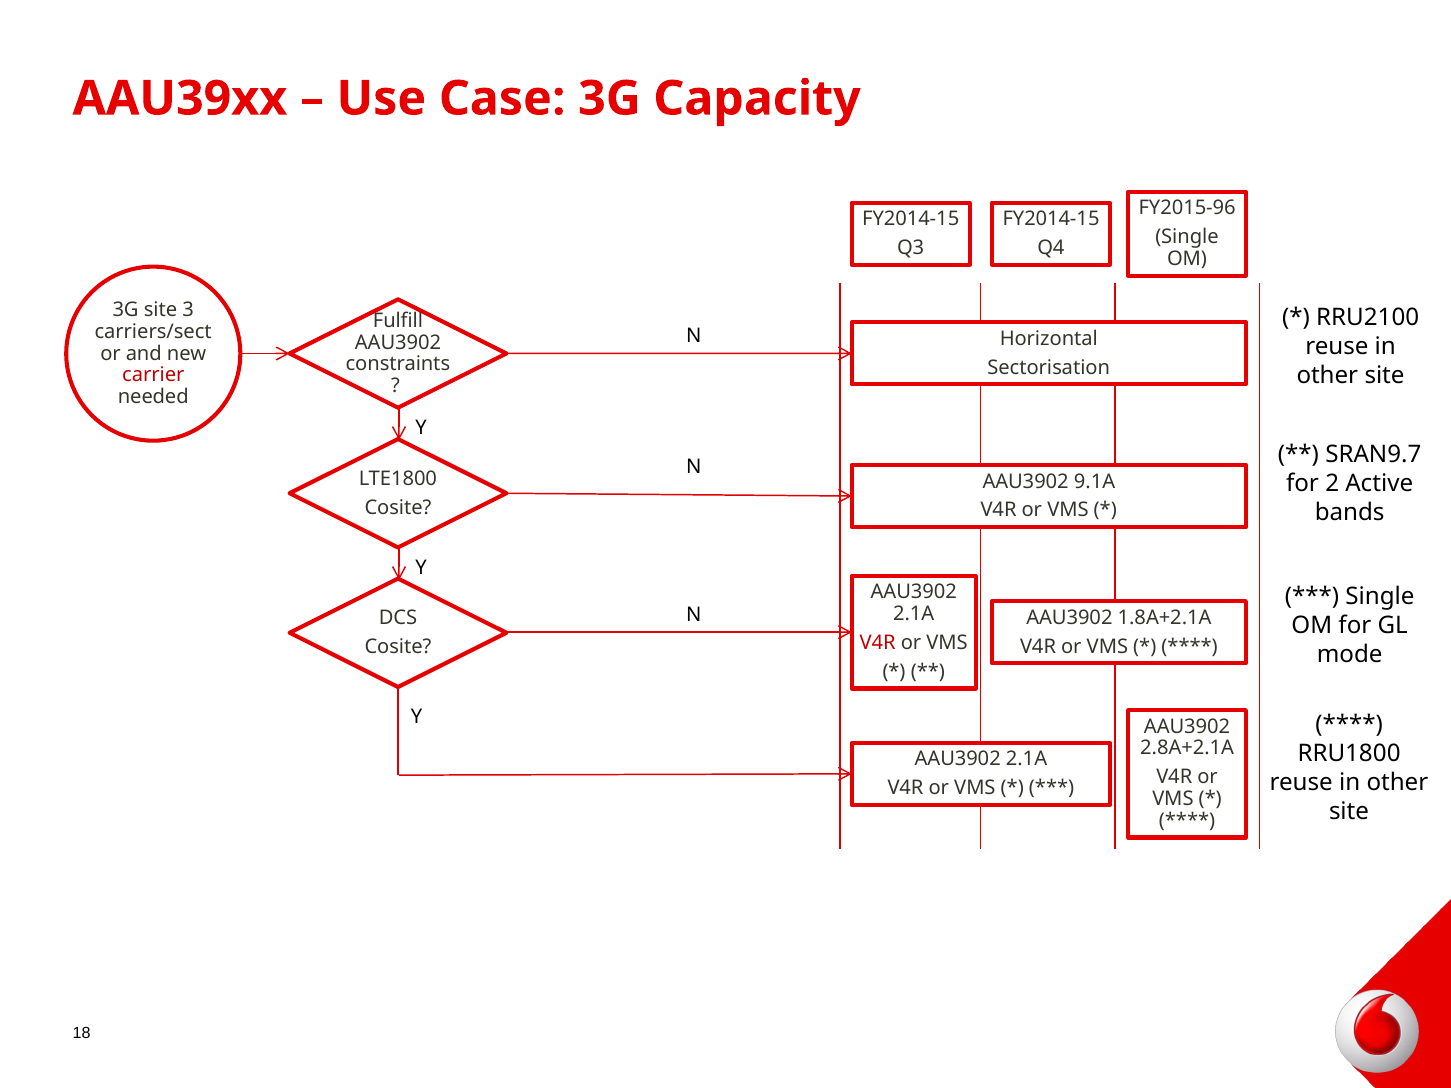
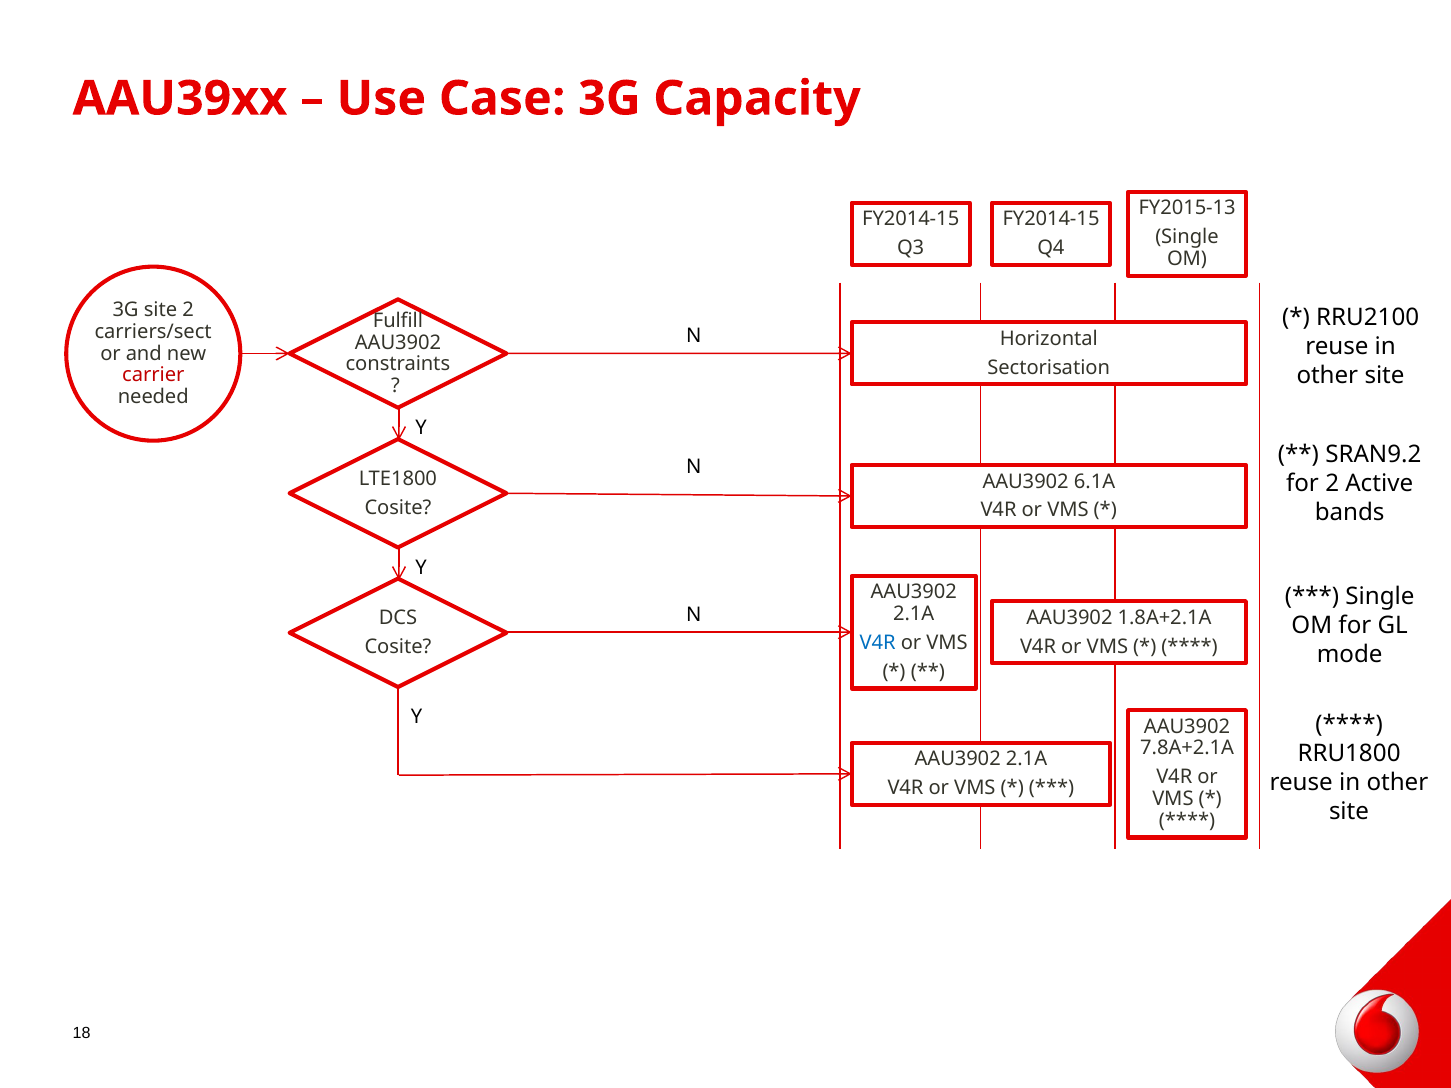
FY2015-96: FY2015-96 -> FY2015-13 (1187, 208)
site 3: 3 -> 2 (188, 310)
SRAN9.7: SRAN9.7 -> SRAN9.2 (1373, 455)
9.1A: 9.1A -> 6.1A (1095, 482)
V4R colour: red -> blue (878, 643)
2.8A+2.1A: 2.8A+2.1A -> 7.8A+2.1A (1187, 748)
